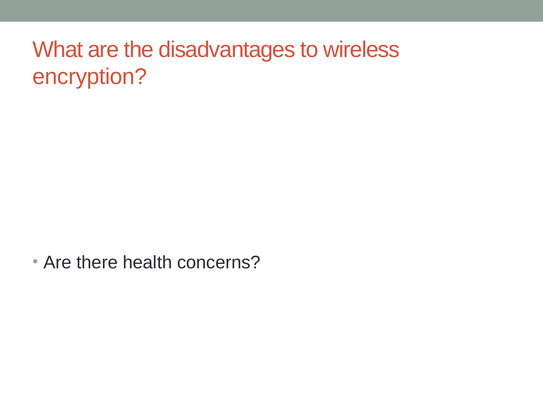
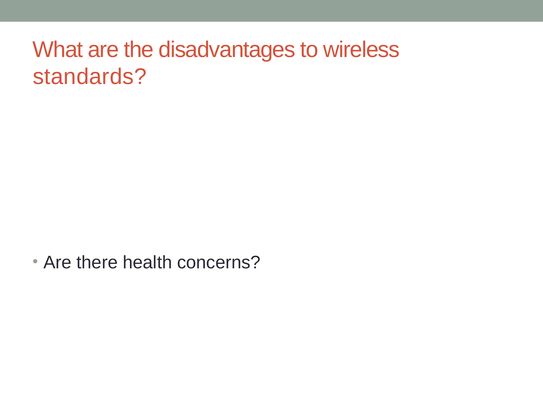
encryption: encryption -> standards (90, 77)
